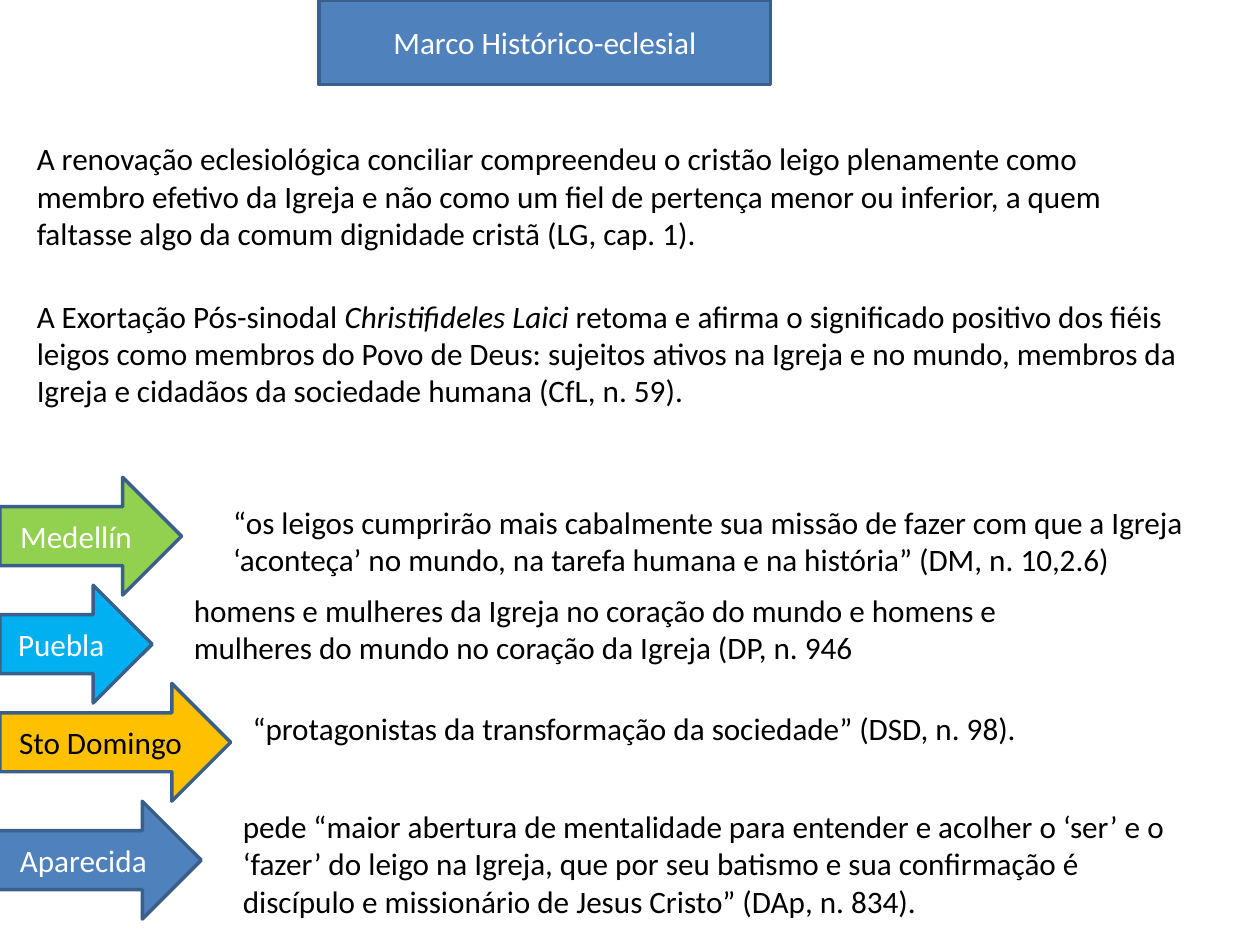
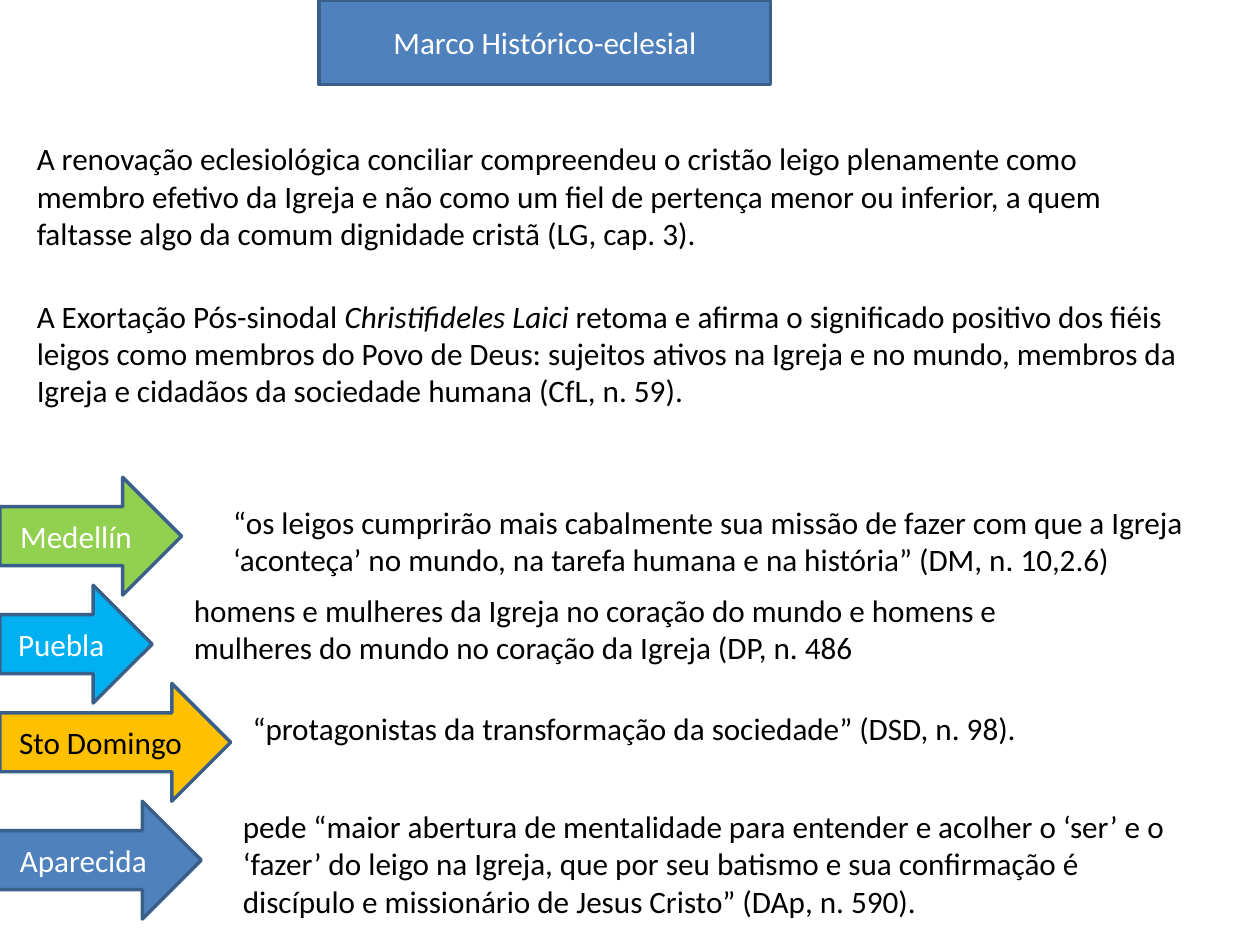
1: 1 -> 3 (679, 236)
946: 946 -> 486 (829, 650)
834: 834 -> 590 (883, 903)
